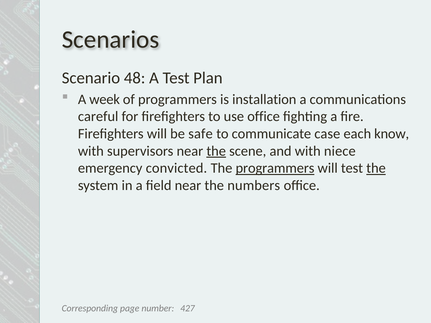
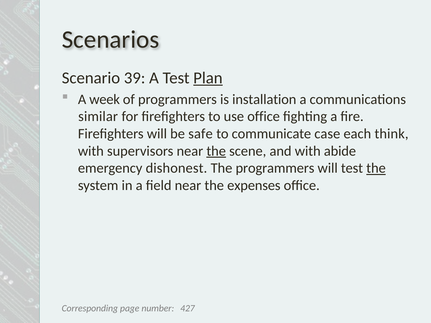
48: 48 -> 39 (135, 78)
Plan underline: none -> present (208, 78)
careful: careful -> similar (98, 117)
know: know -> think (392, 134)
niece: niece -> abide (340, 151)
convicted: convicted -> dishonest (176, 168)
programmers underline: present -> none (275, 168)
numbers: numbers -> expenses (254, 186)
